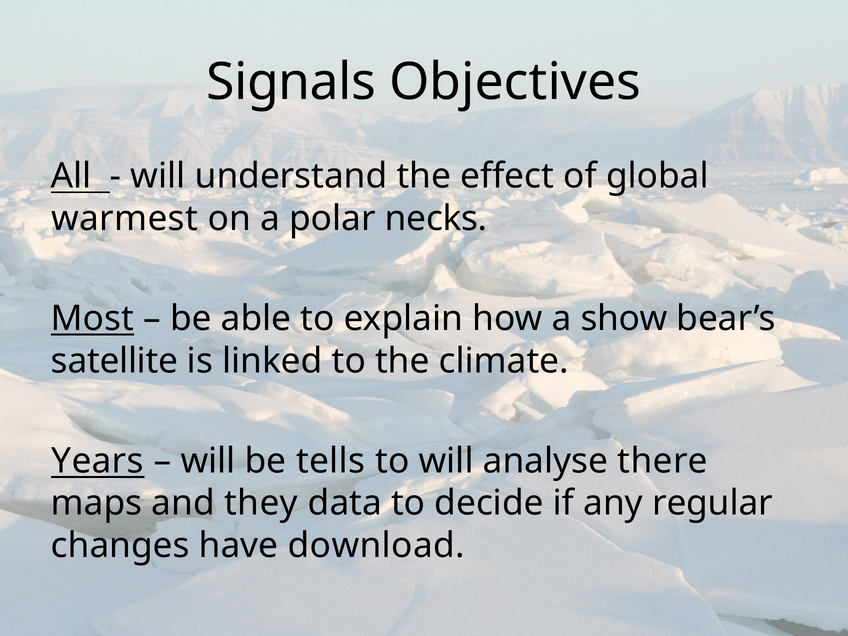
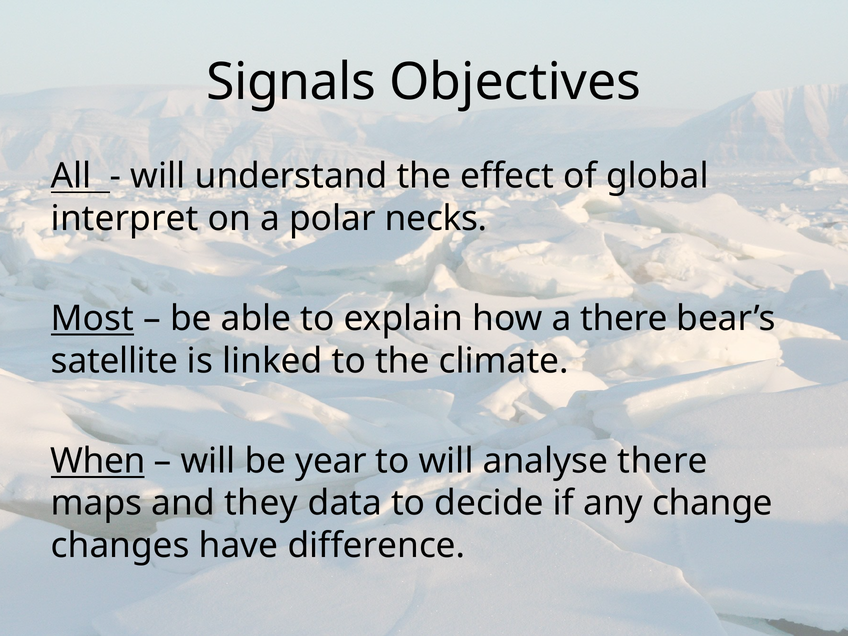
warmest: warmest -> interpret (125, 219)
a show: show -> there (624, 319)
Years: Years -> When (98, 461)
tells: tells -> year (331, 461)
regular: regular -> change (712, 503)
download: download -> difference (376, 546)
